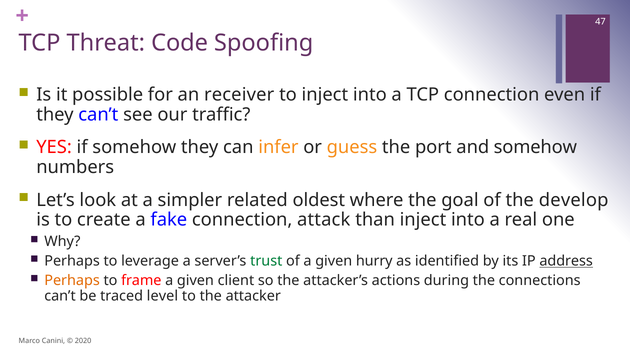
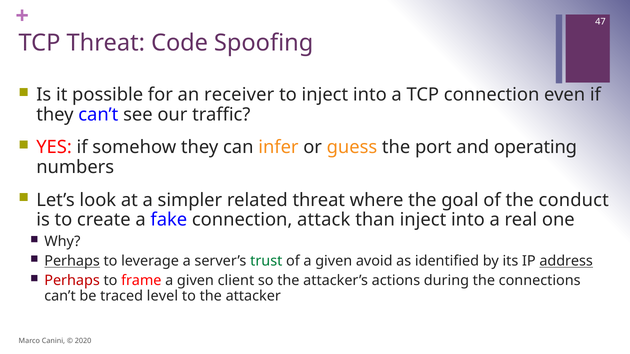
and somehow: somehow -> operating (535, 148)
related oldest: oldest -> threat (319, 200)
develop: develop -> conduct (574, 200)
Perhaps underline: none -> present (72, 261)
hurry: hurry -> avoid (374, 261)
Perhaps colour: orange -> red (72, 281)
